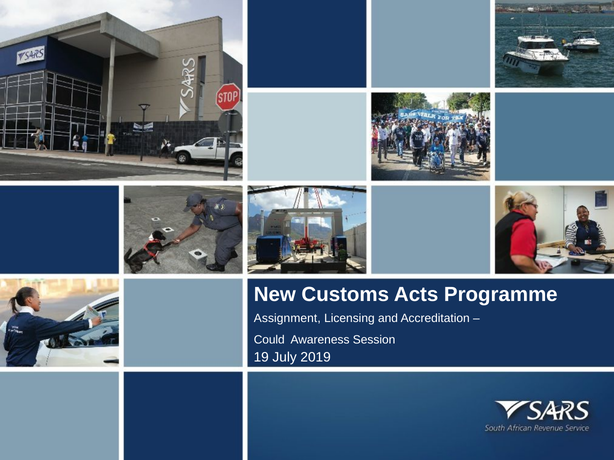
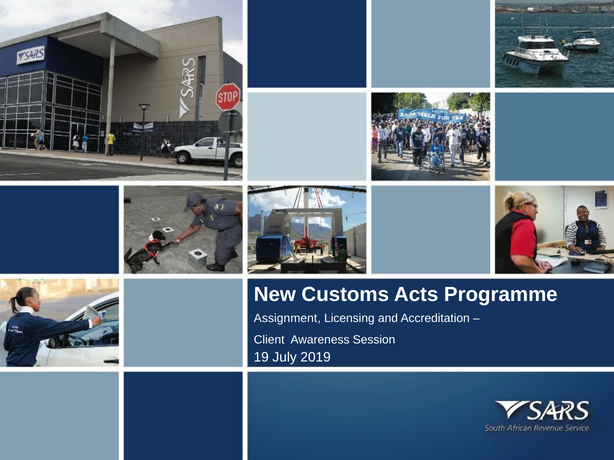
Could: Could -> Client (269, 340)
